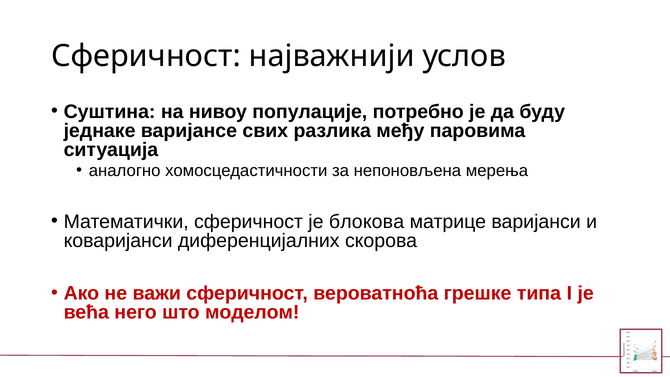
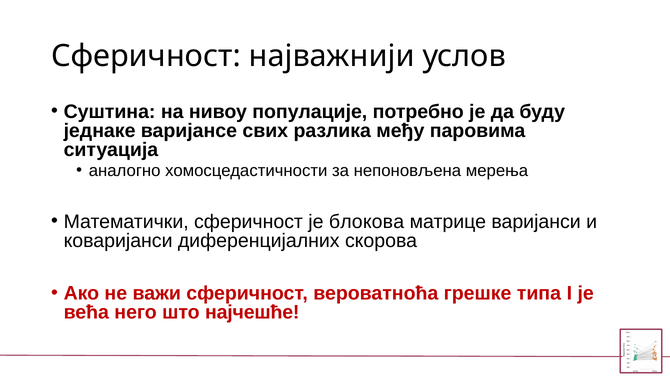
моделом: моделом -> најчешће (252, 312)
